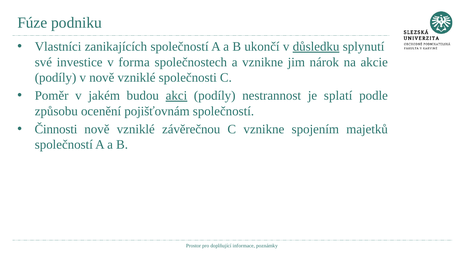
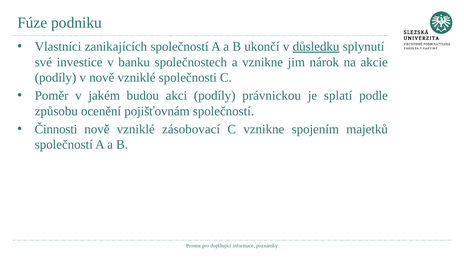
forma: forma -> banku (134, 62)
akci underline: present -> none (176, 96)
nestrannost: nestrannost -> právnickou (272, 96)
závěrečnou: závěrečnou -> zásobovací (191, 129)
